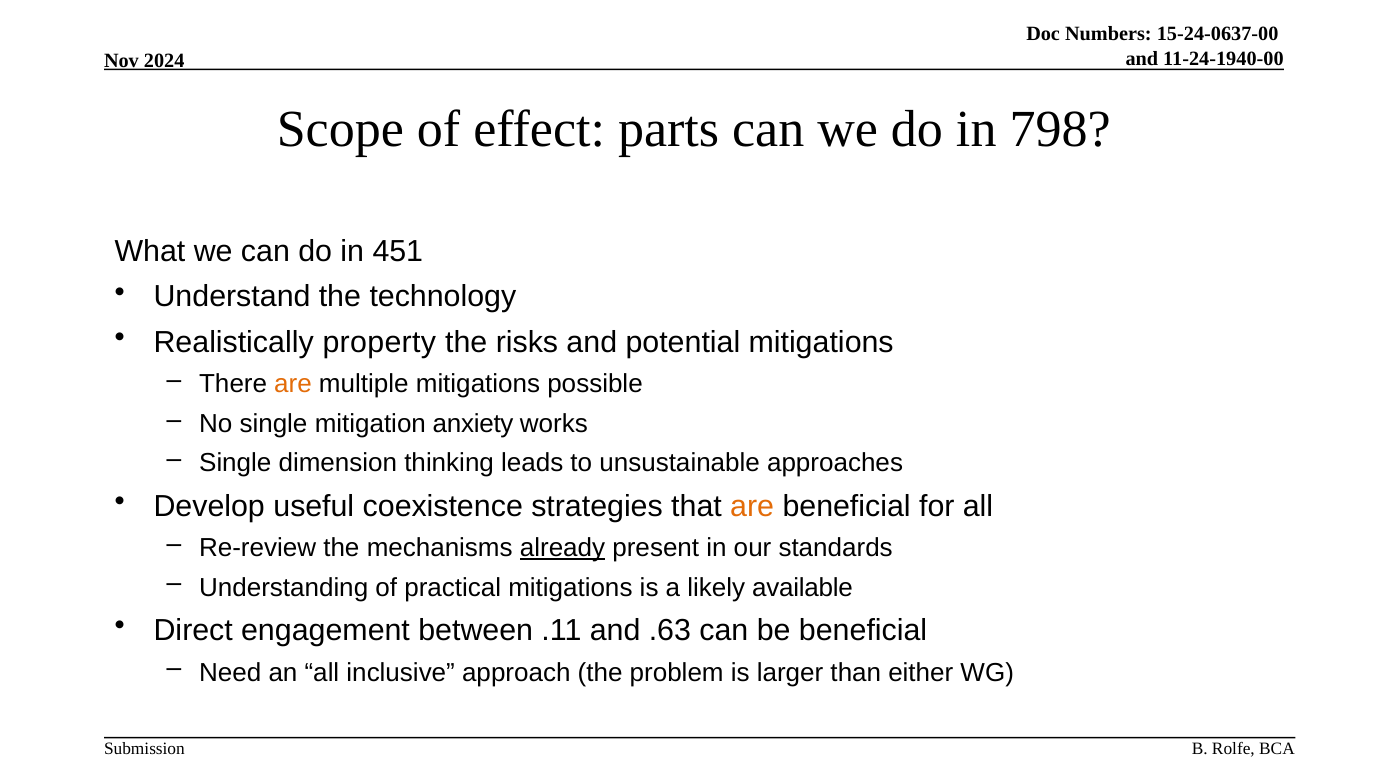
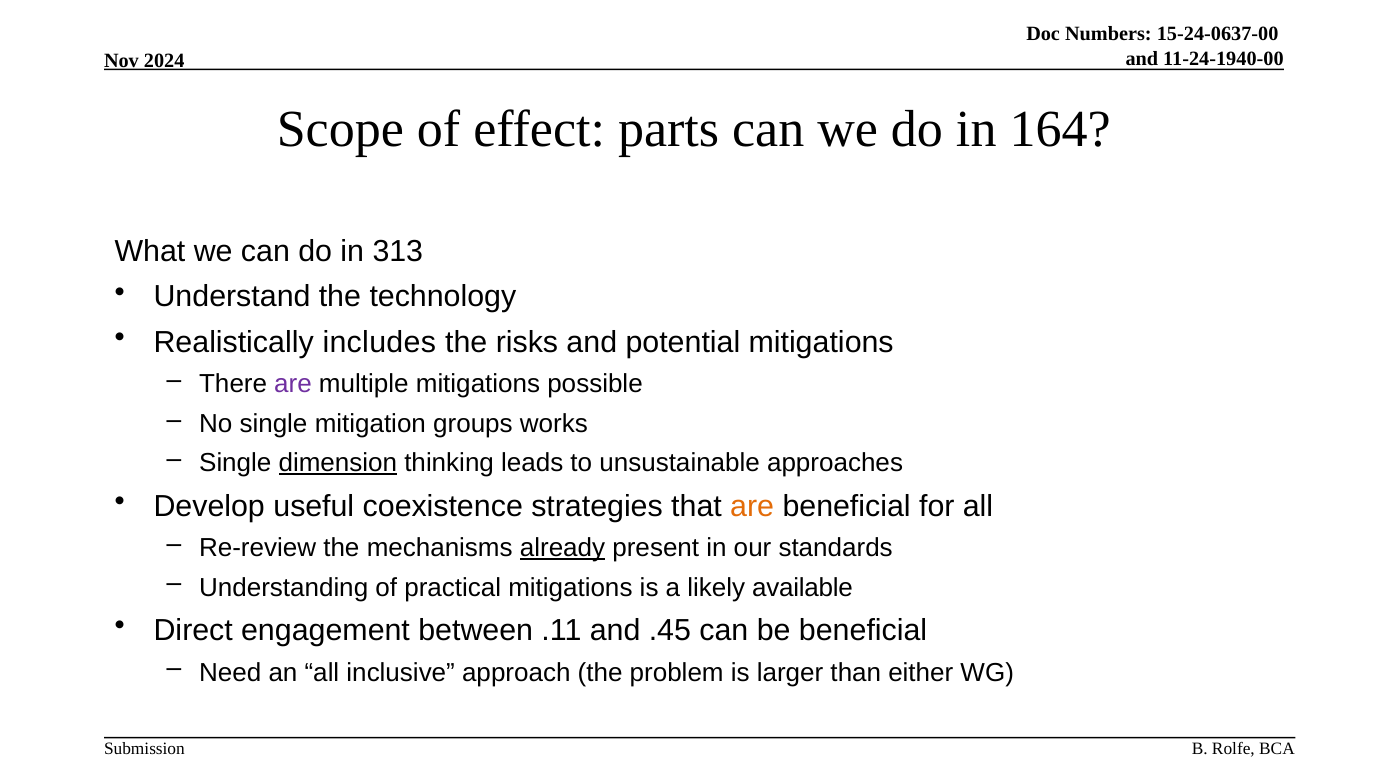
798: 798 -> 164 (1060, 129)
451: 451 -> 313 (398, 251)
property: property -> includes (379, 343)
are colour: orange -> purple (293, 384)
anxiety: anxiety -> groups (473, 424)
dimension underline: none -> present (338, 463)
.63: .63 -> .45 (670, 631)
